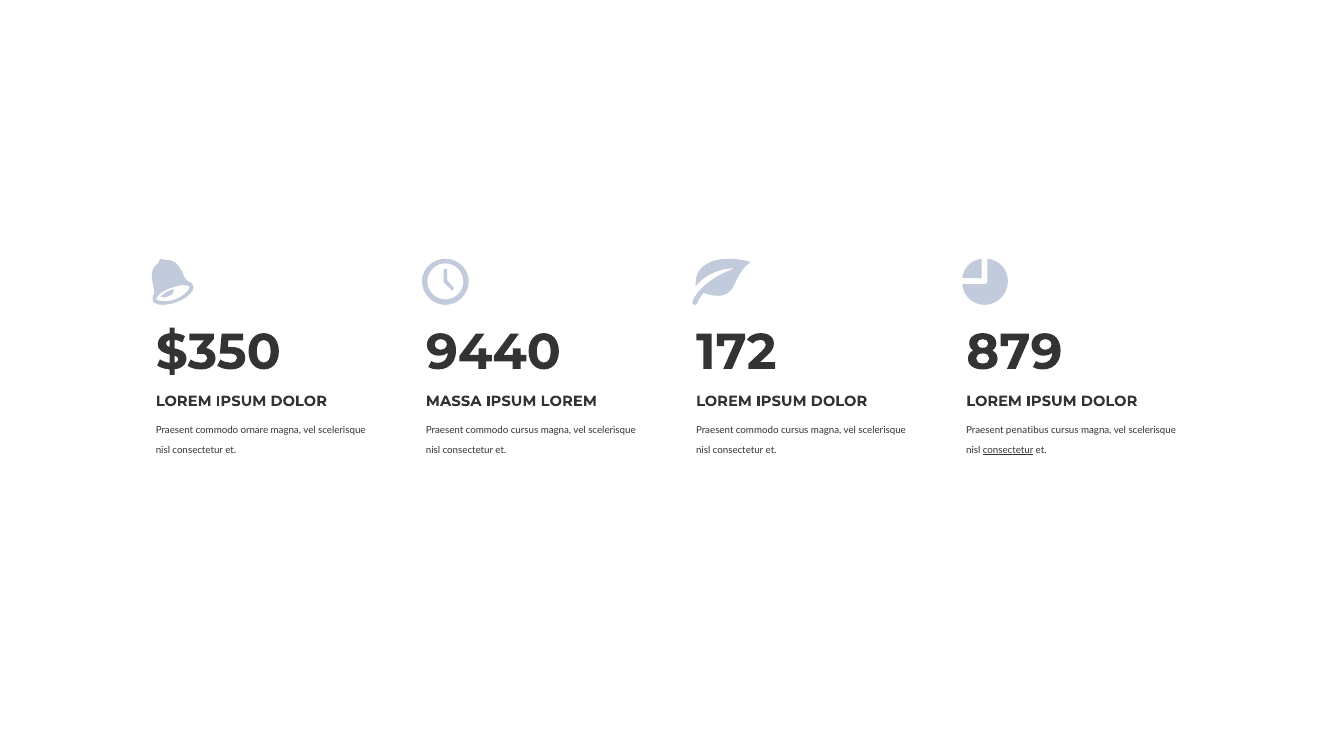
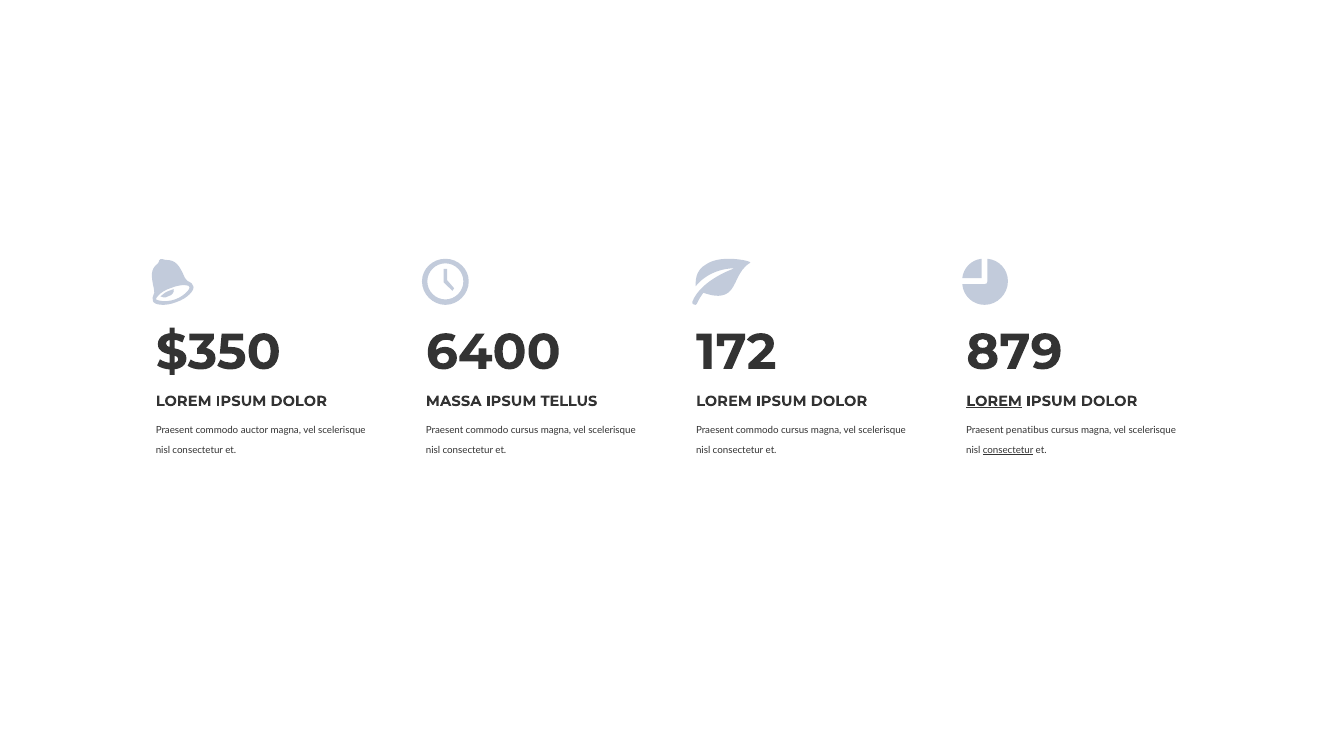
9440: 9440 -> 6400 (493, 352)
IPSUM LOREM: LOREM -> TELLUS (569, 401)
LOREM underline: none -> present (994, 401)
ornare: ornare -> auctor (254, 430)
